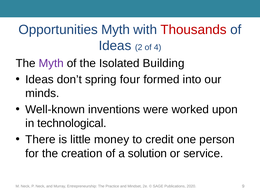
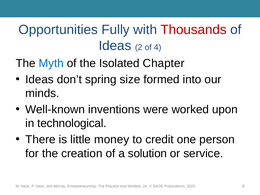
Opportunities Myth: Myth -> Fully (116, 30)
Myth colour: purple -> blue (51, 63)
Building: Building -> Chapter (164, 63)
four: four -> size (130, 79)
